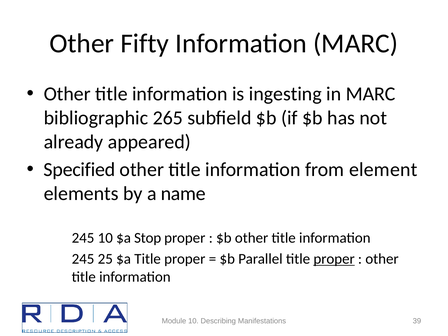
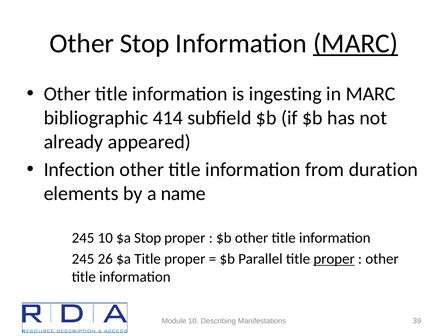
Other Fifty: Fifty -> Stop (145, 43)
MARC underline: none -> present (356, 43)
265: 265 -> 414 (168, 118)
Specified: Specified -> Infection (79, 170)
element: element -> duration (383, 170)
25: 25 -> 26 (105, 259)
